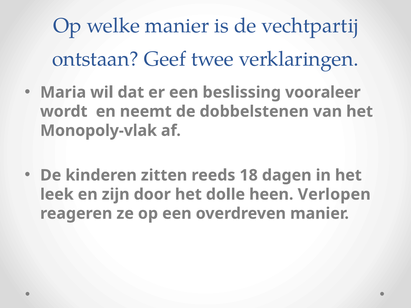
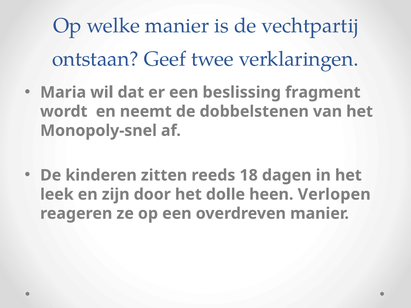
vooraleer: vooraleer -> fragment (323, 92)
Monopoly-vlak: Monopoly-vlak -> Monopoly-snel (98, 131)
